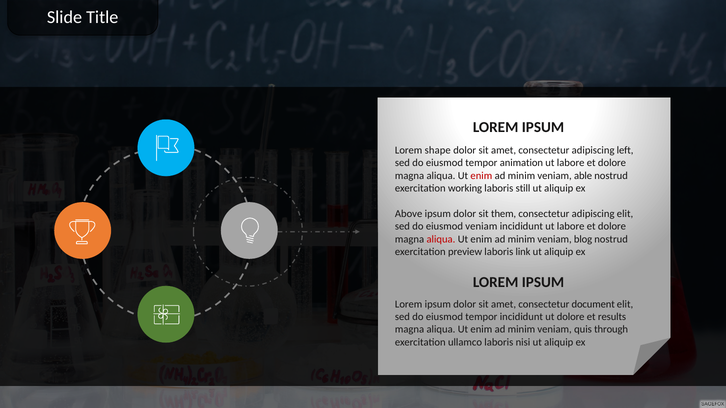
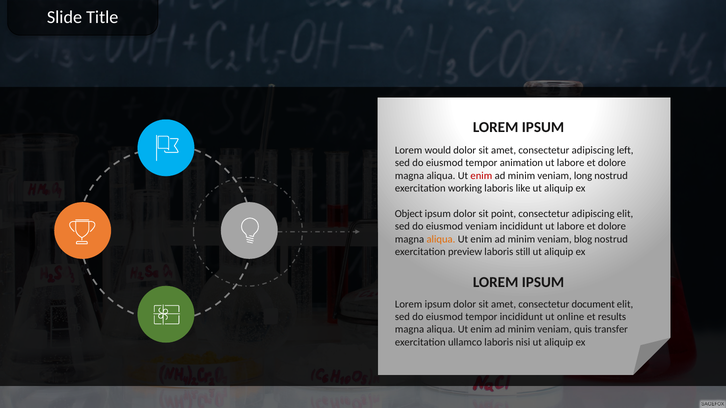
shape: shape -> would (438, 150)
able: able -> long (583, 176)
still: still -> like (523, 188)
Above: Above -> Object (409, 214)
them: them -> point (504, 214)
aliqua colour: red -> orange (441, 239)
link: link -> still (523, 252)
ut dolore: dolore -> online (571, 317)
through: through -> transfer (611, 330)
